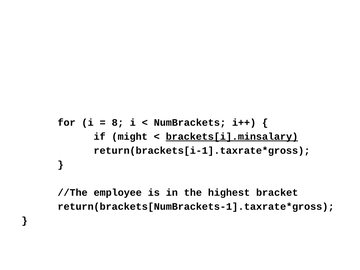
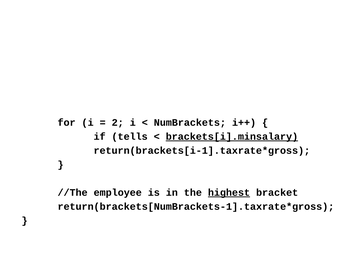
8: 8 -> 2 (118, 123)
might: might -> tells (130, 137)
highest underline: none -> present (229, 193)
